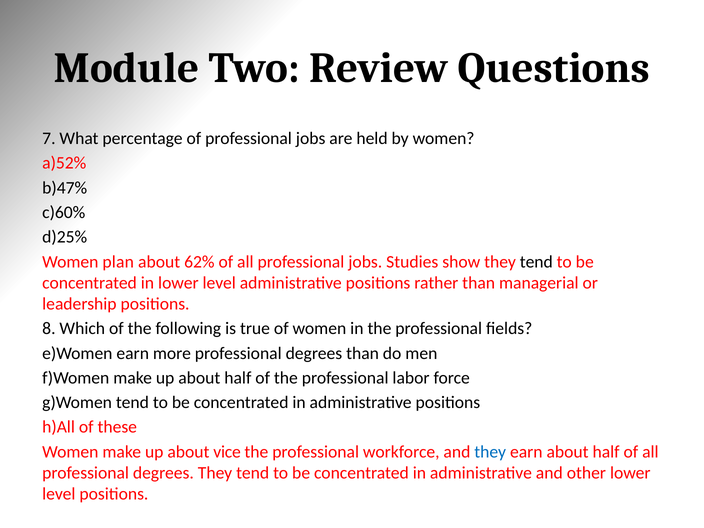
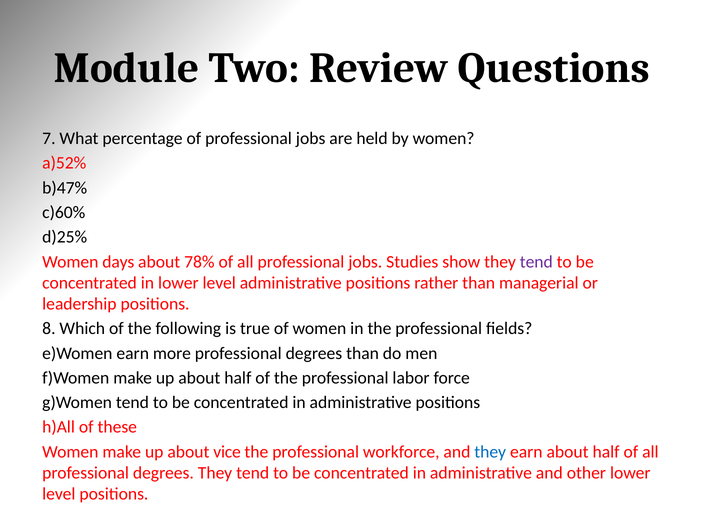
plan: plan -> days (118, 262)
62%: 62% -> 78% (199, 262)
tend colour: black -> purple (536, 262)
